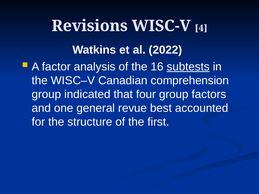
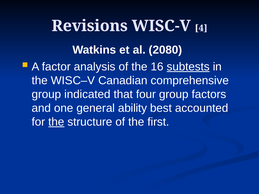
2022: 2022 -> 2080 (165, 50)
comprehension: comprehension -> comprehensive (190, 81)
revue: revue -> ability (133, 108)
the underline: none -> present (56, 122)
